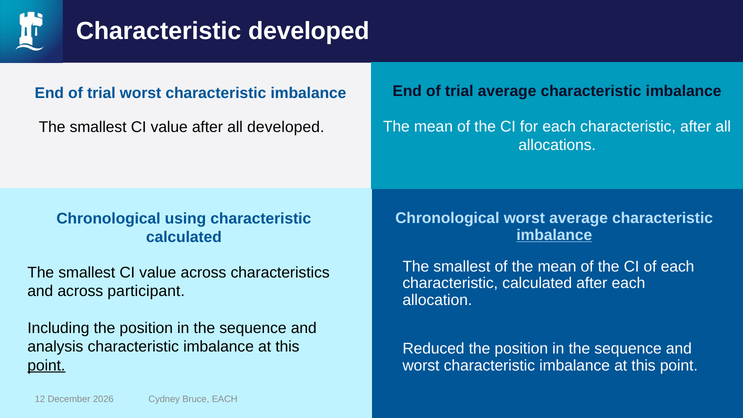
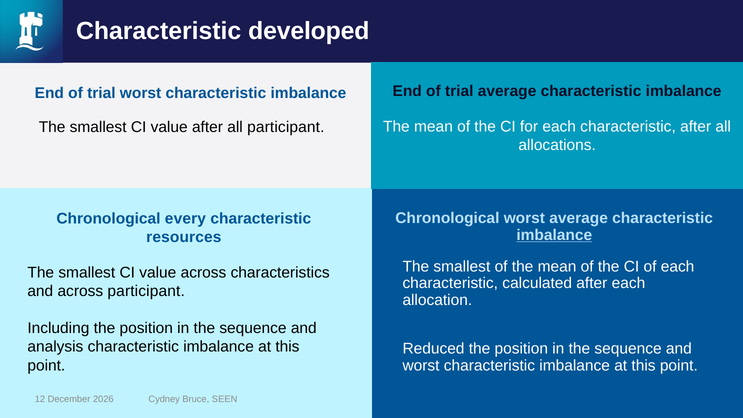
all developed: developed -> participant (286, 127)
using: using -> every (185, 219)
calculated: calculated -> resources (184, 237)
point underline: present -> none (46, 365)
Bruce EACH: EACH -> SEEN (225, 399)
